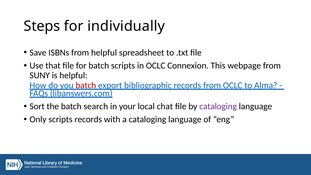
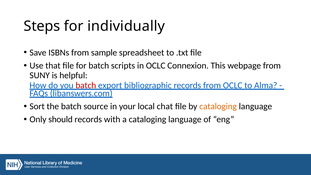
from helpful: helpful -> sample (104, 53)
search: search -> source (96, 106)
cataloging colour: purple -> orange (218, 106)
Only scripts: scripts -> should (61, 119)
